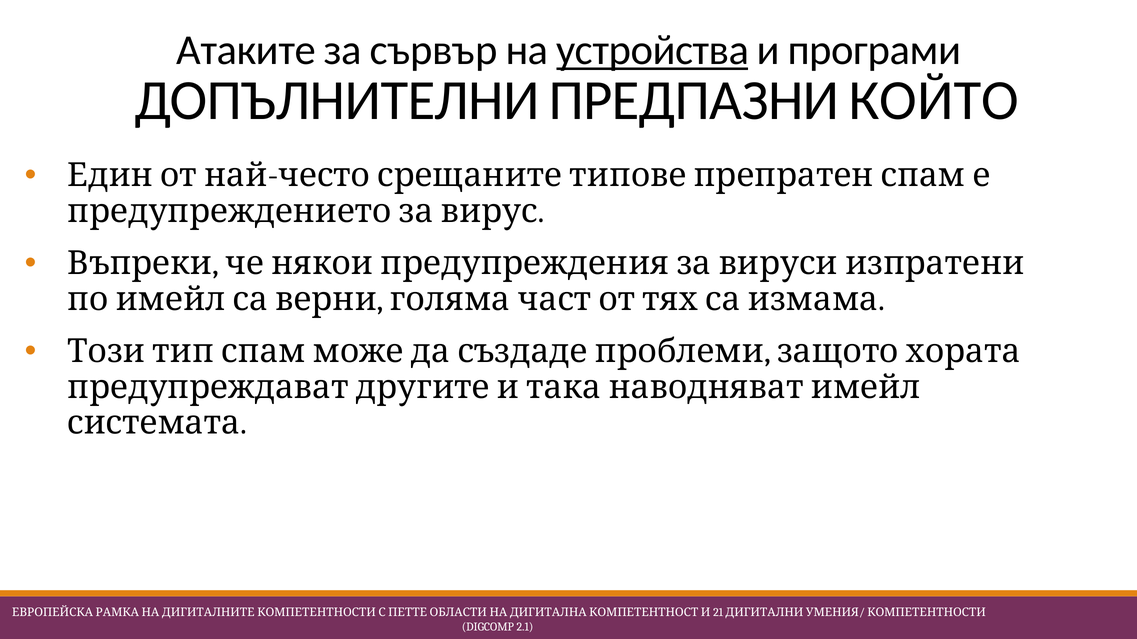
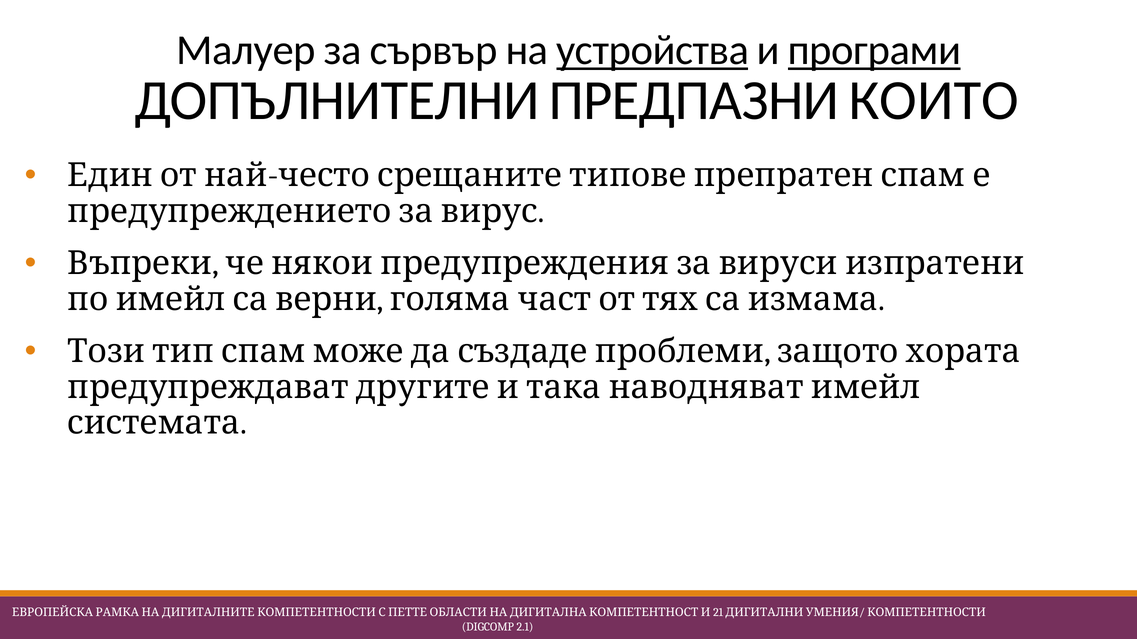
Атаките: Атаките -> Малуер (246, 50)
програми underline: none -> present (874, 50)
КОЙТО: КОЙТО -> КОИТО (934, 101)
